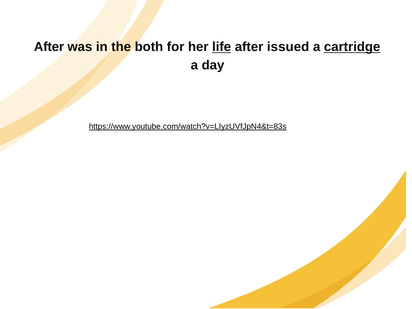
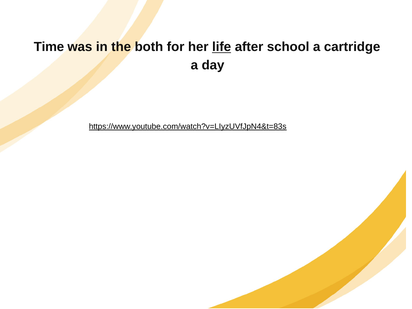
After: After -> Time (49, 47)
issued: issued -> school (288, 47)
cartridge underline: present -> none (352, 47)
